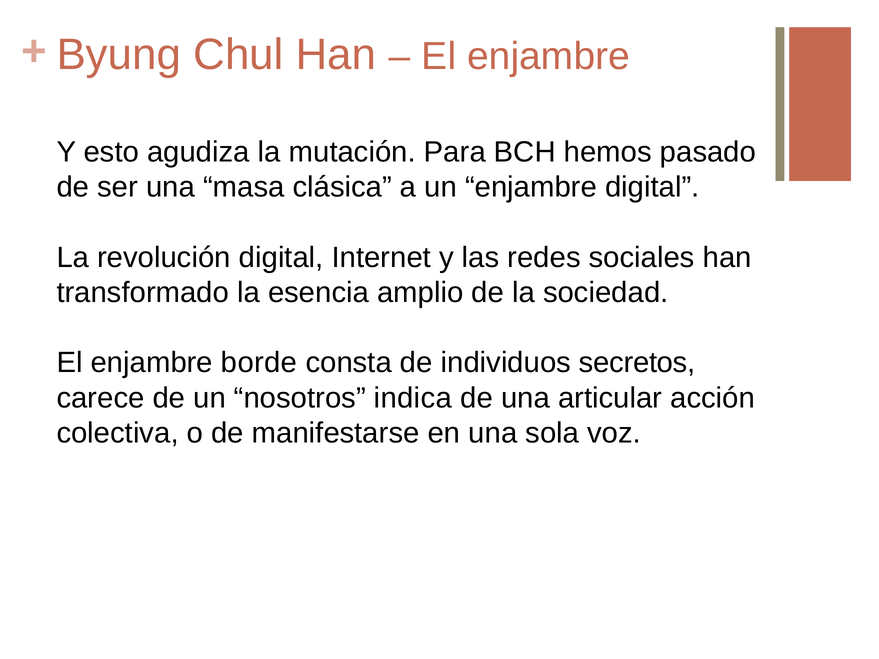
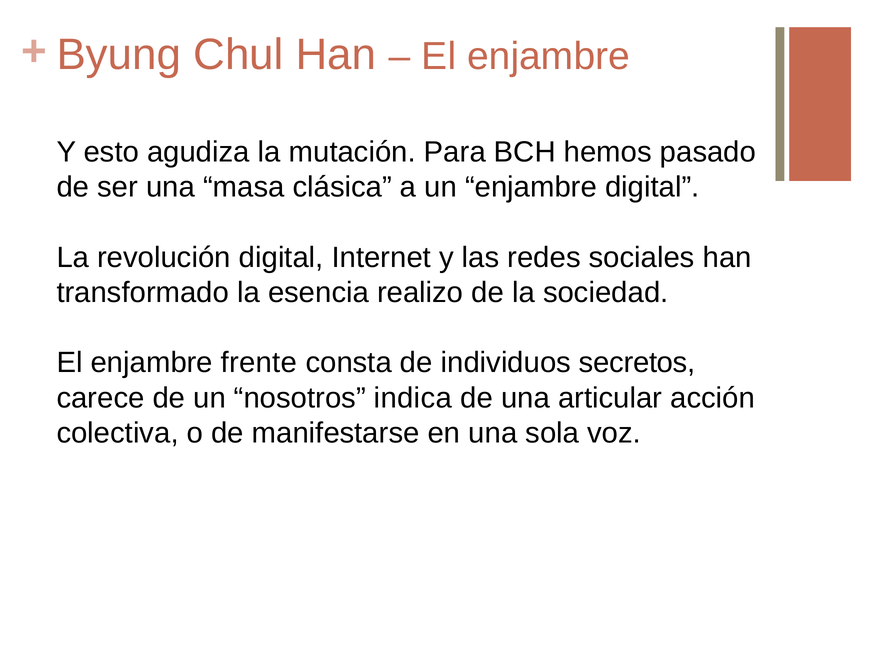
amplio: amplio -> realizo (420, 293)
borde: borde -> frente (259, 363)
